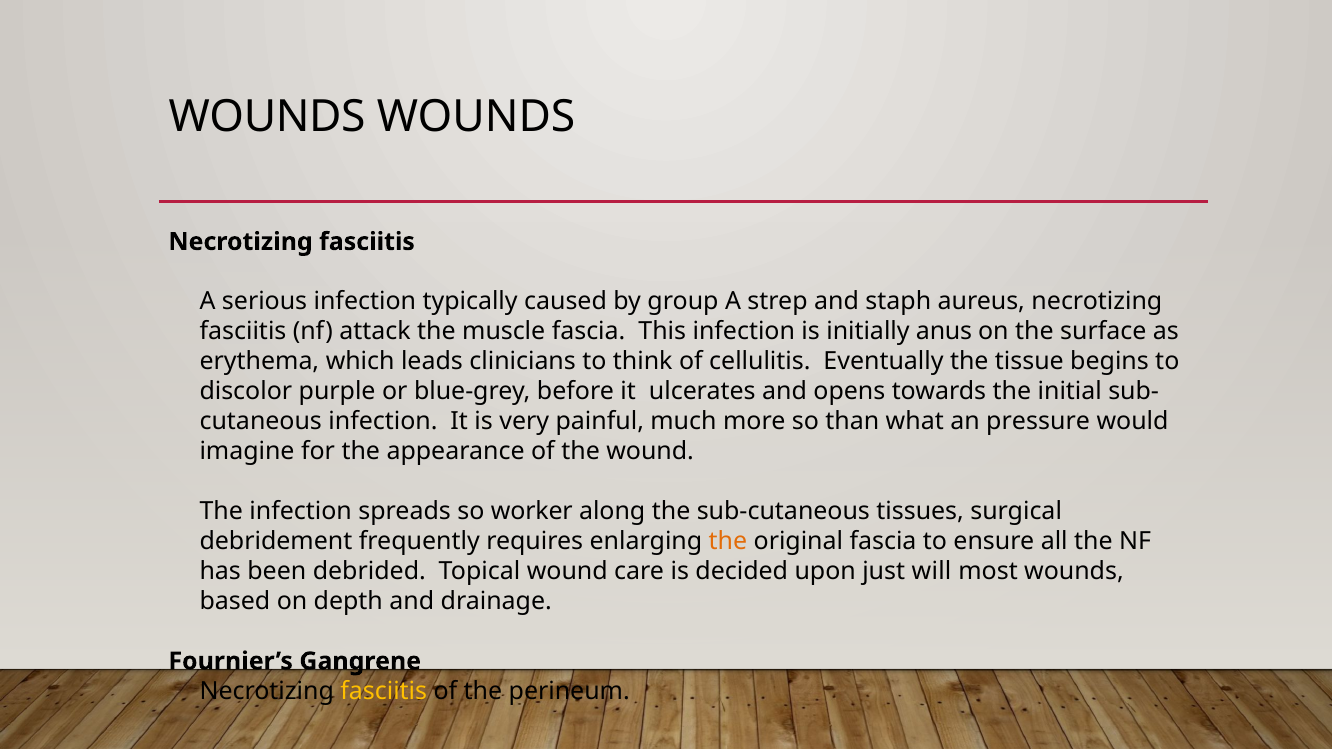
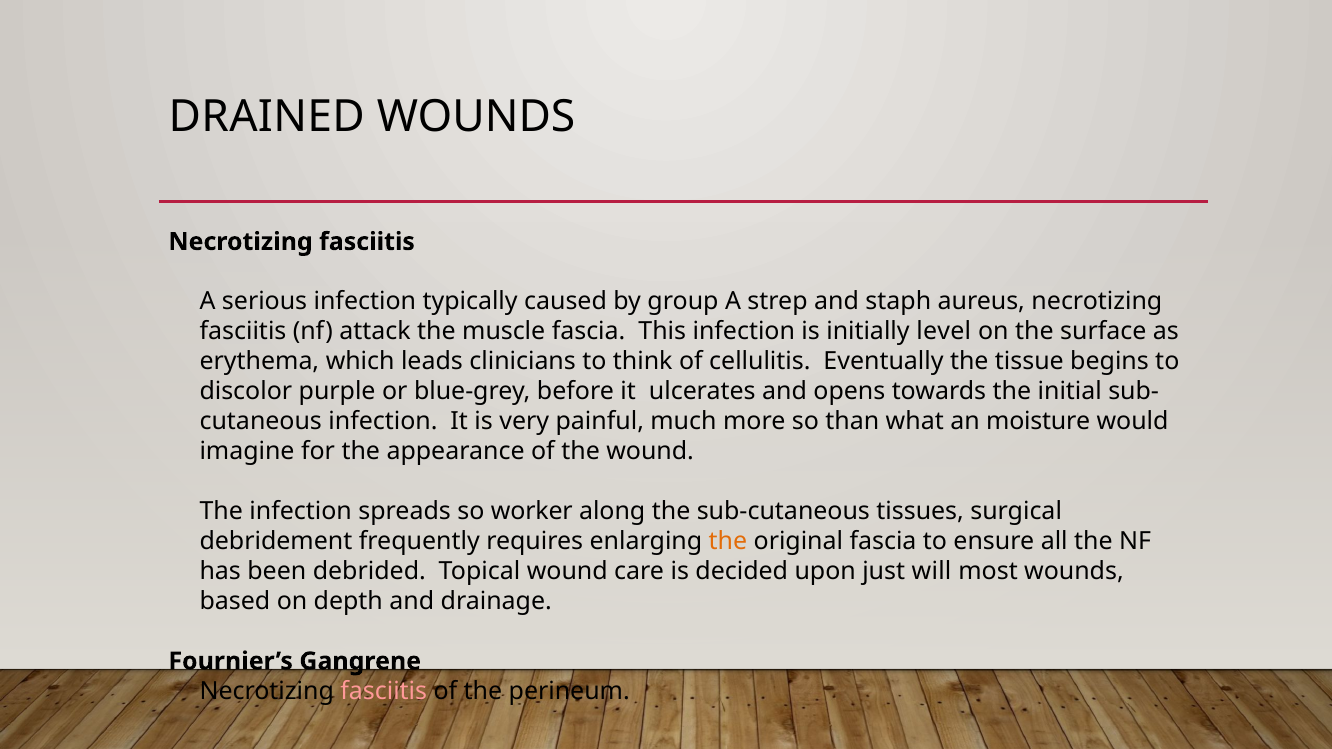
WOUNDS: WOUNDS -> DRAINED (267, 117)
anus: anus -> level (944, 332)
pressure: pressure -> moisture (1038, 422)
fasciitis colour: yellow -> pink (384, 691)
